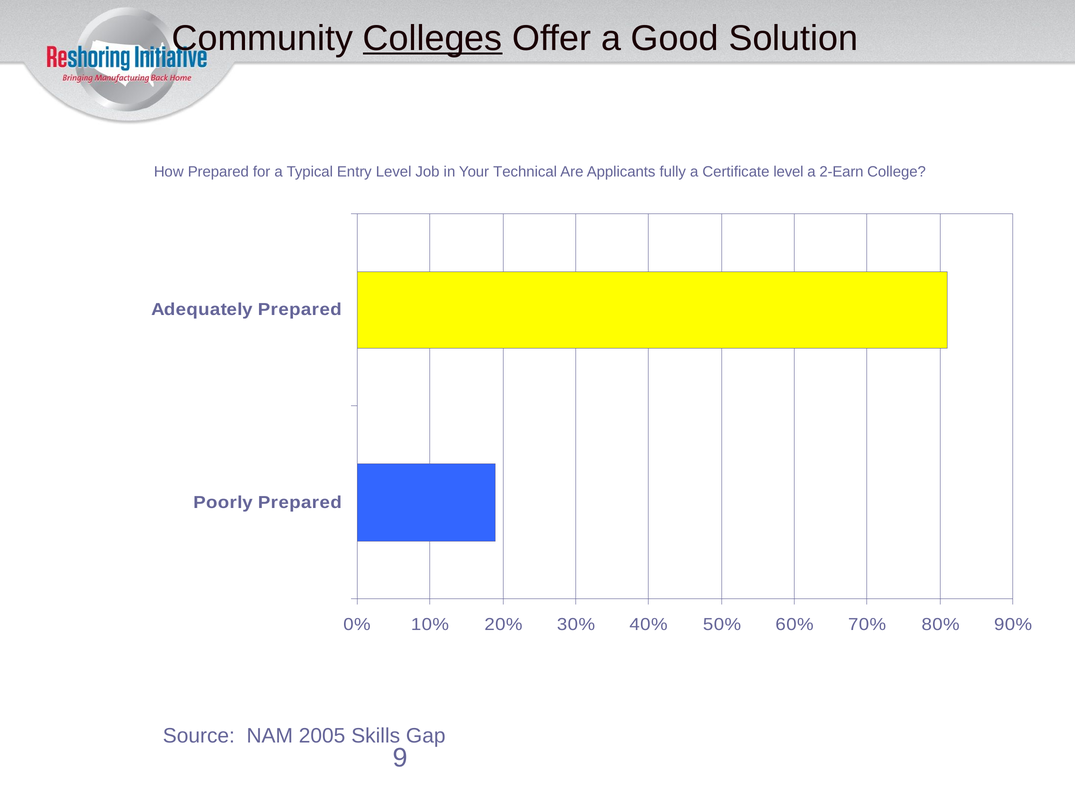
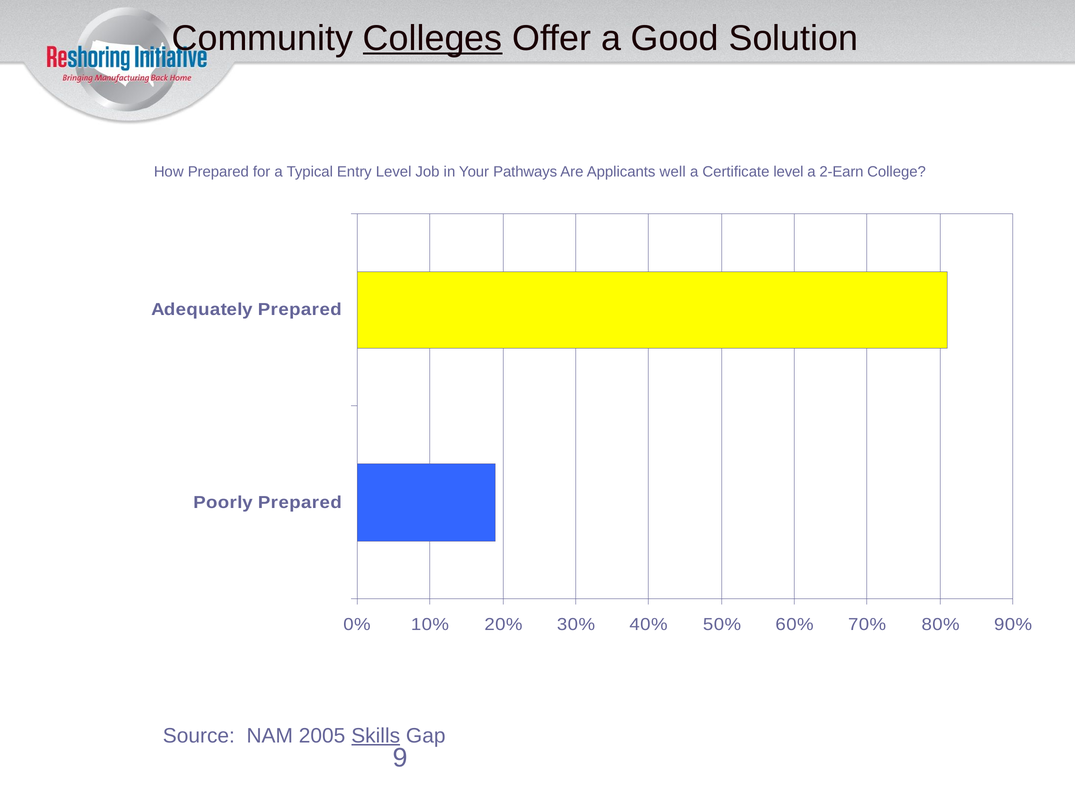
Technical: Technical -> Pathways (525, 172)
fully: fully -> well (673, 172)
Skills underline: none -> present (376, 736)
